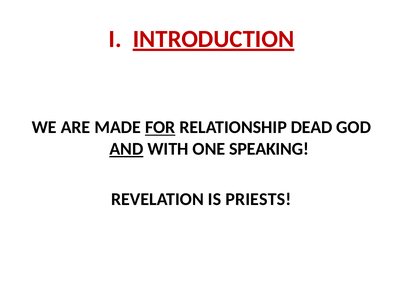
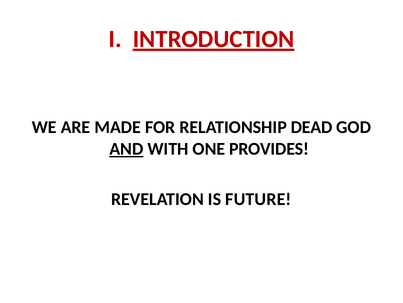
FOR underline: present -> none (160, 127)
SPEAKING: SPEAKING -> PROVIDES (269, 149)
PRIESTS: PRIESTS -> FUTURE (258, 199)
